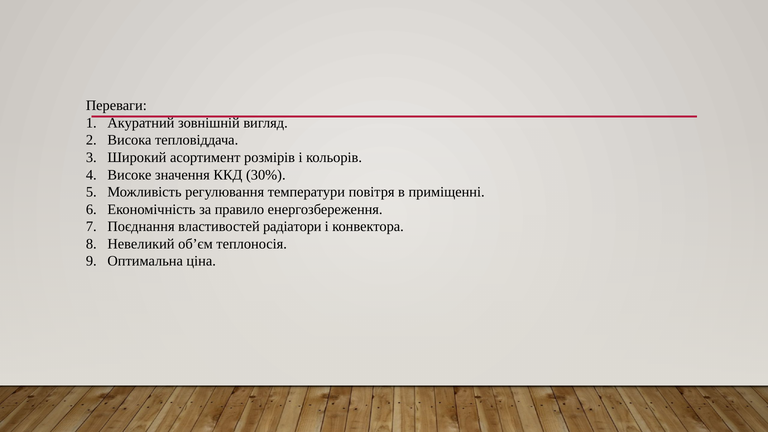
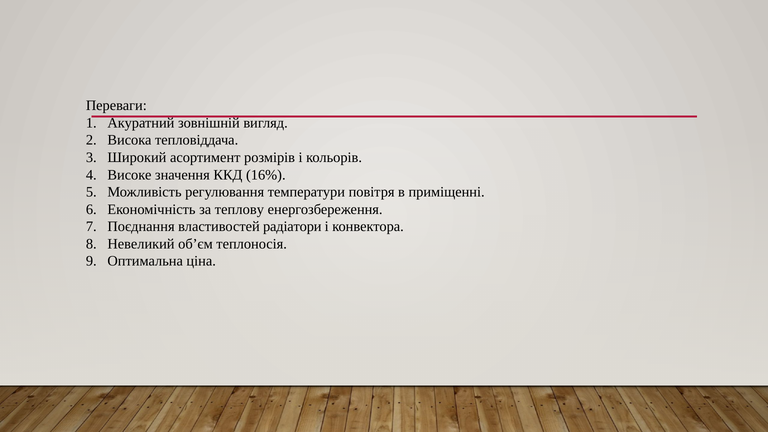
30%: 30% -> 16% (266, 175)
правило: правило -> теплову (239, 209)
